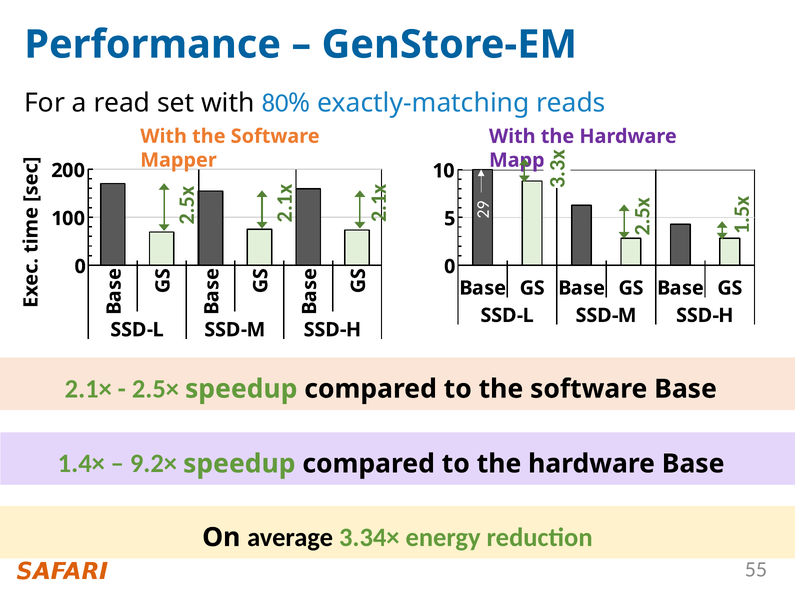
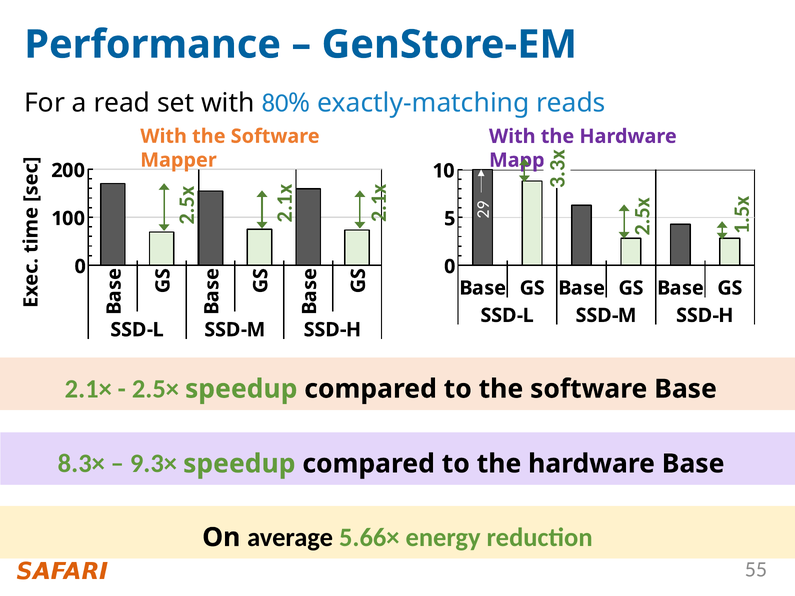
1.4×: 1.4× -> 8.3× (81, 464)
9.2×: 9.2× -> 9.3× (153, 464)
3.34×: 3.34× -> 5.66× (369, 538)
